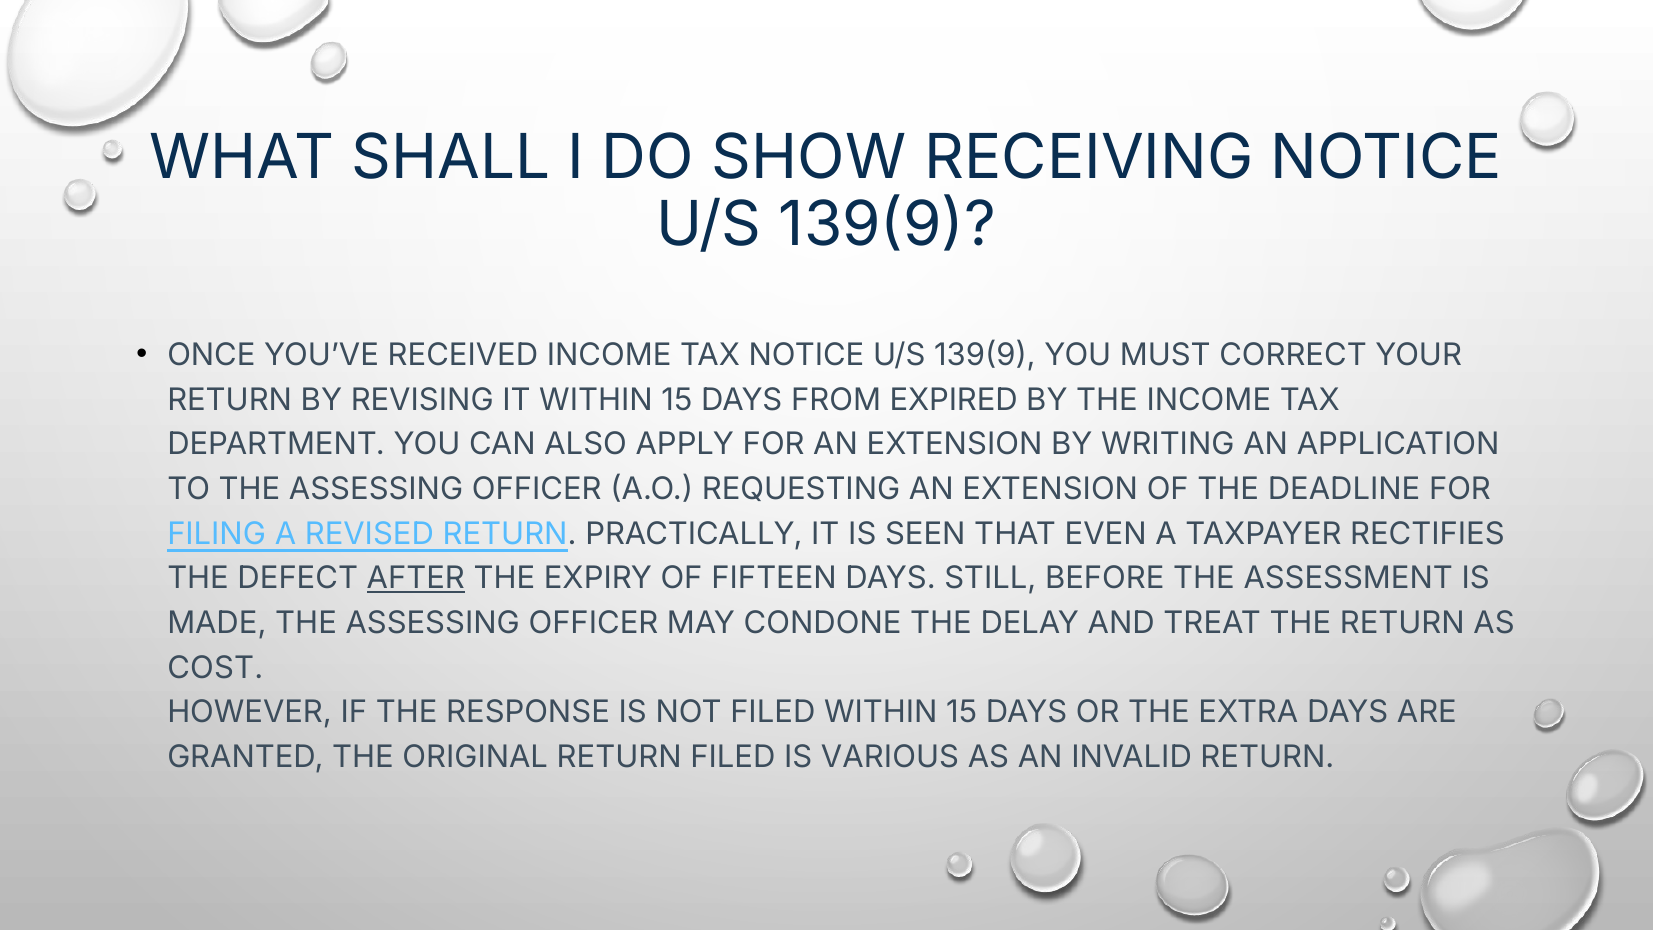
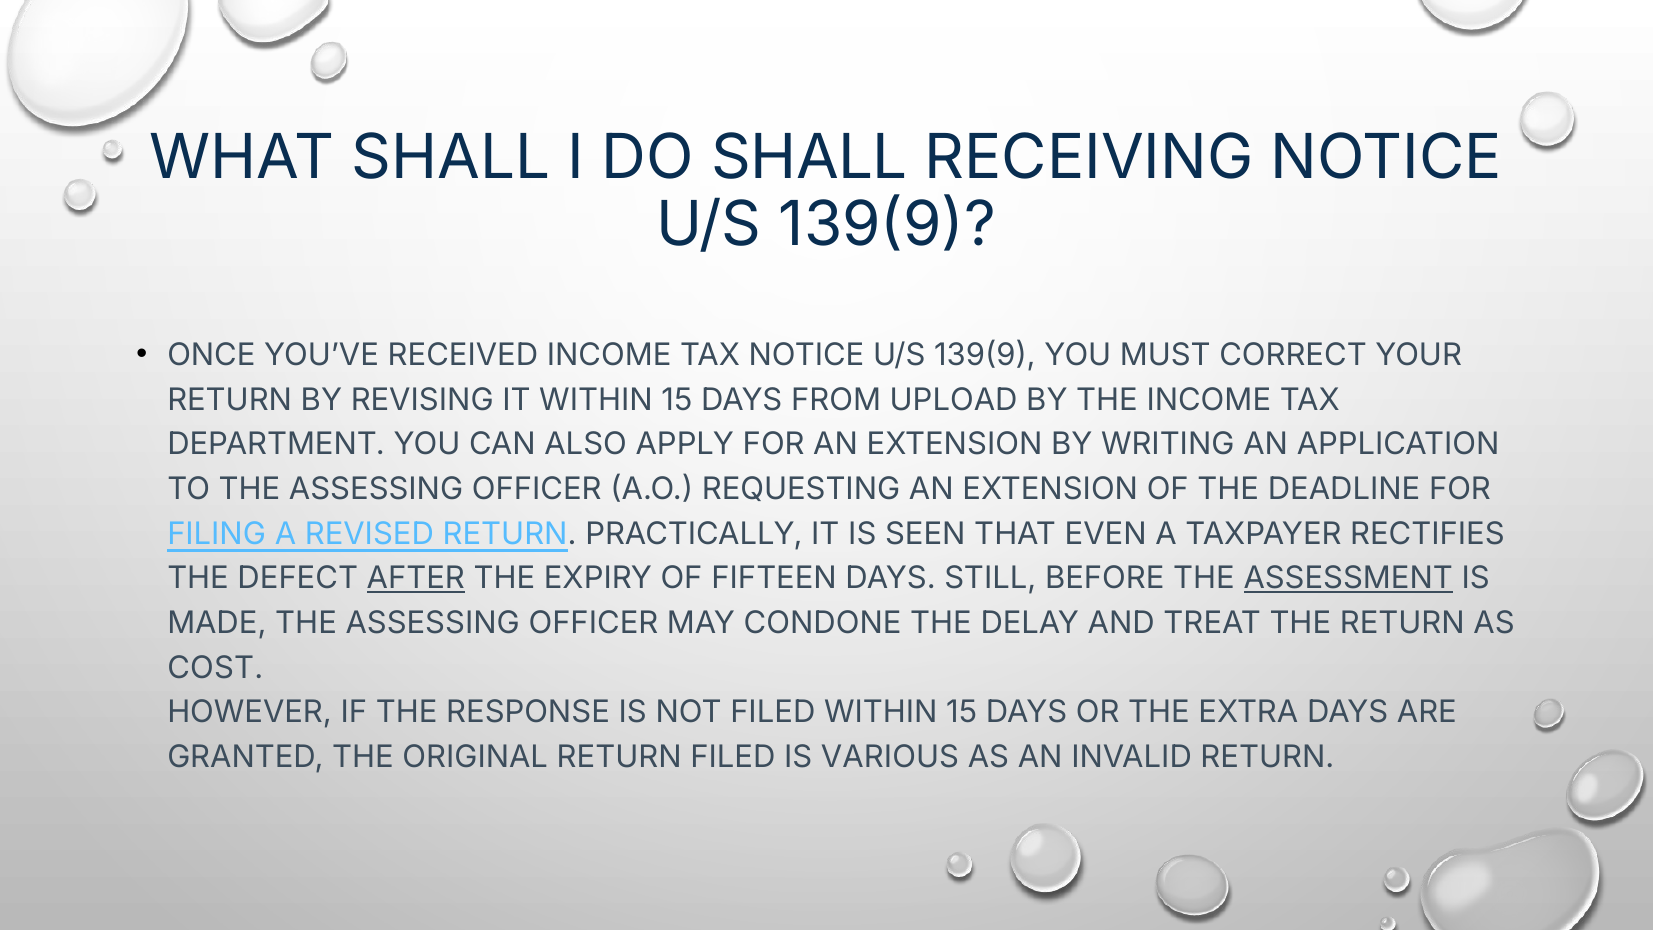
DO SHOW: SHOW -> SHALL (809, 158)
EXPIRED: EXPIRED -> UPLOAD (954, 400)
ASSESSMENT underline: none -> present (1348, 579)
